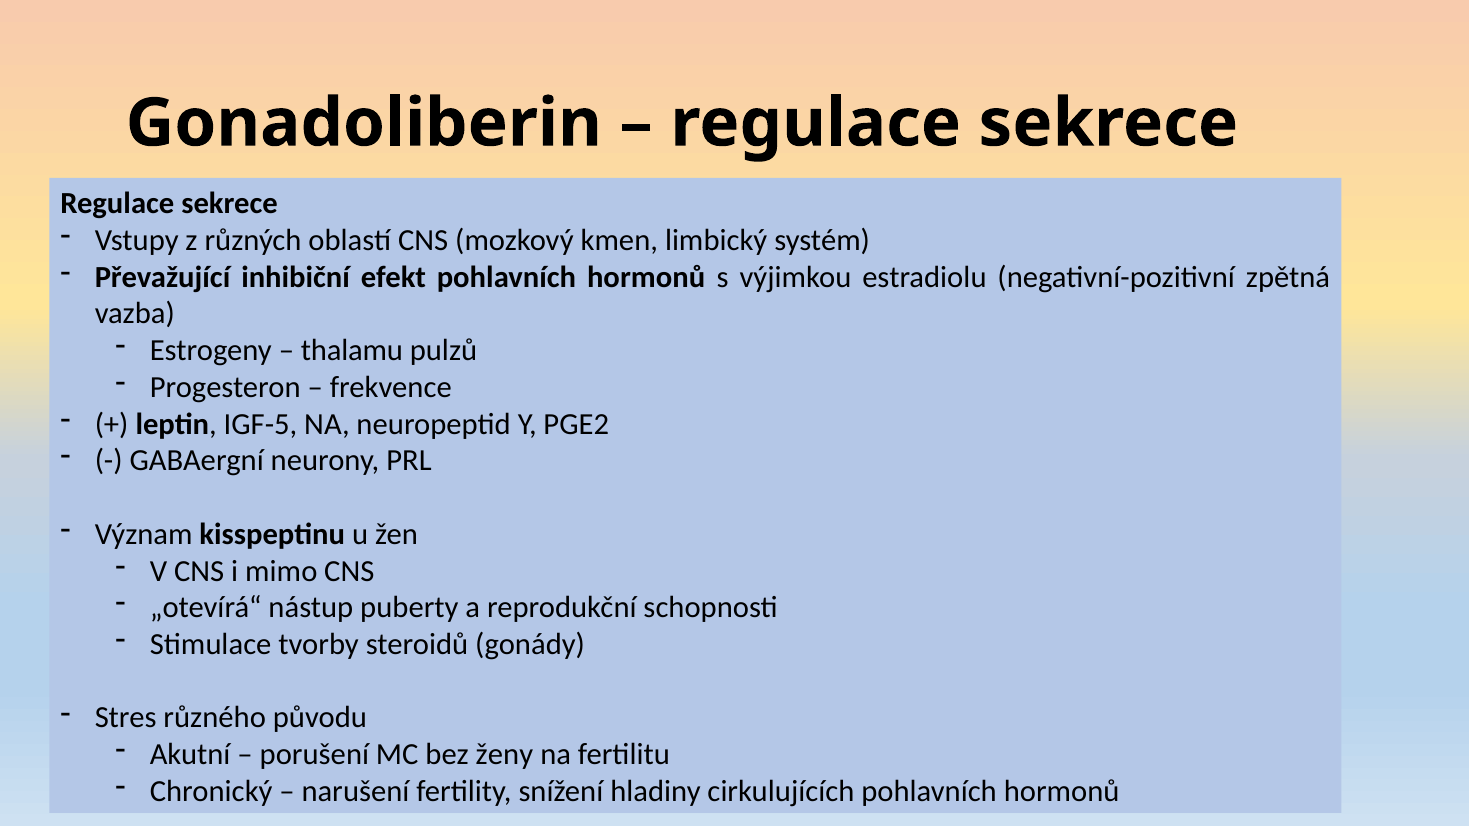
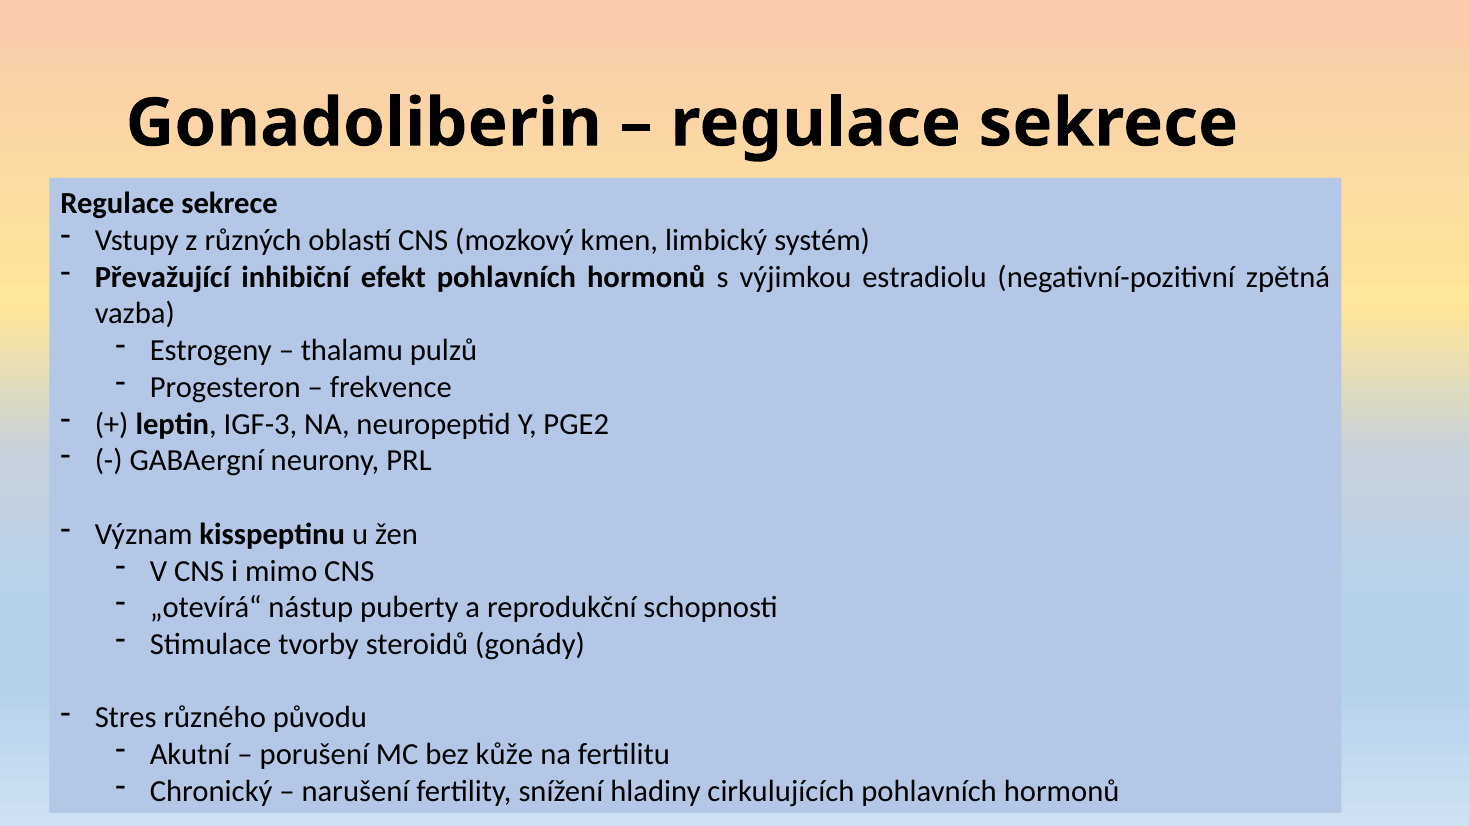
IGF-5: IGF-5 -> IGF-3 (261, 424)
ženy: ženy -> kůže (504, 755)
